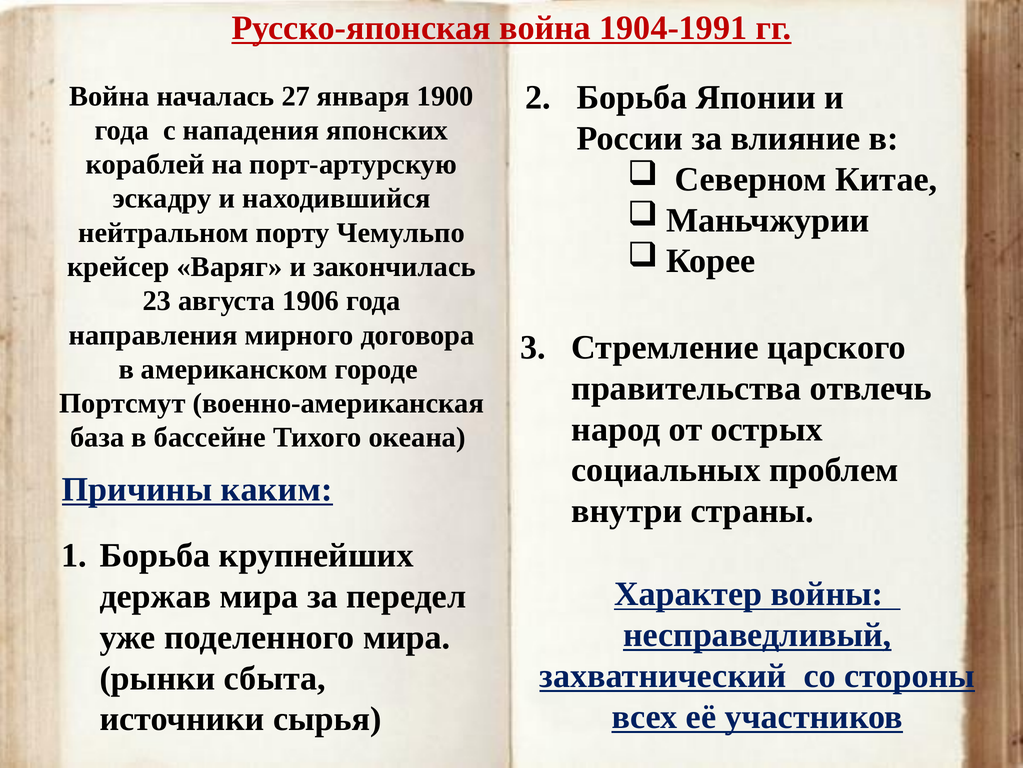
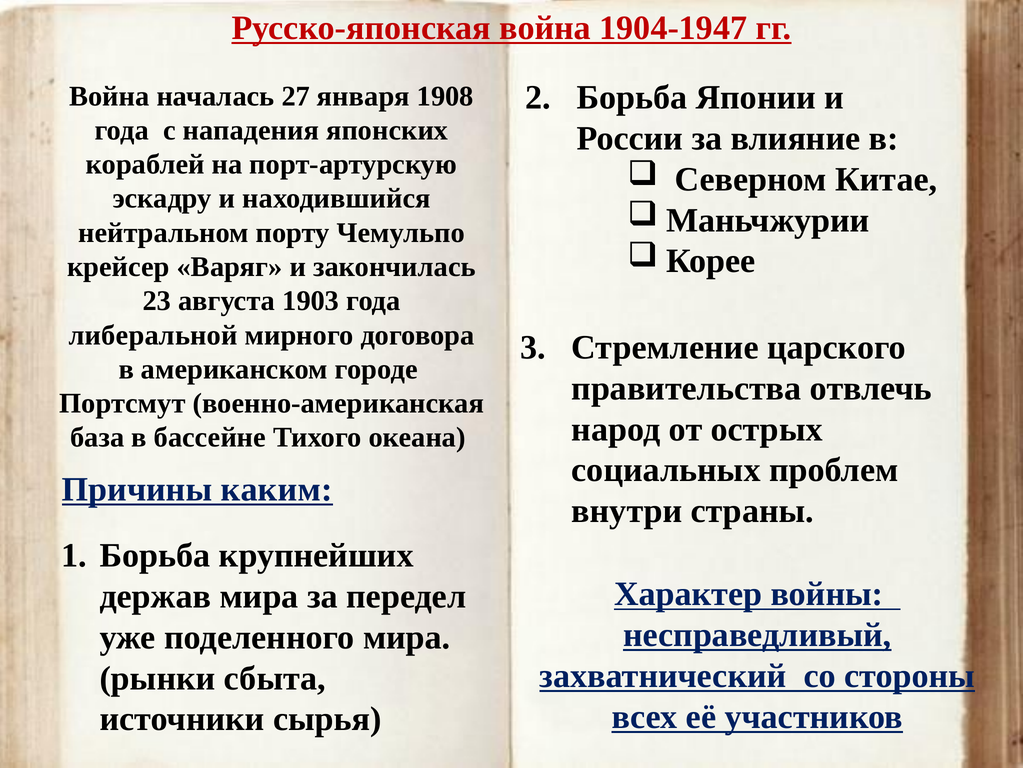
1904-1991: 1904-1991 -> 1904-1947 (673, 28)
1900: 1900 -> 1908 (445, 96)
1906: 1906 -> 1903 (311, 301)
направления: направления -> либеральной (153, 335)
